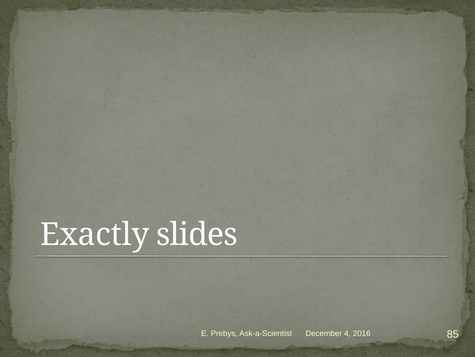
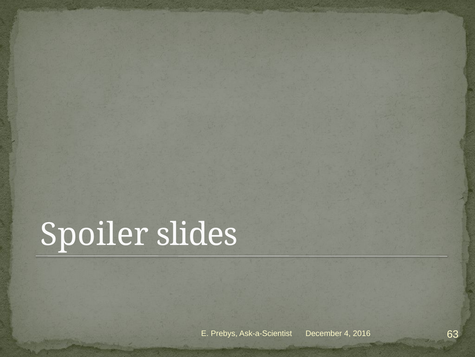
Exactly: Exactly -> Spoiler (95, 234)
85: 85 -> 63 (453, 334)
